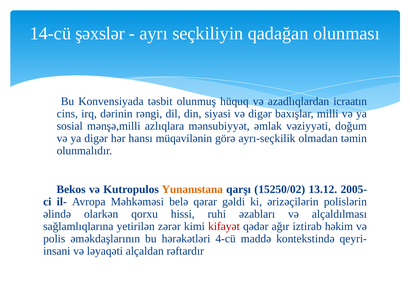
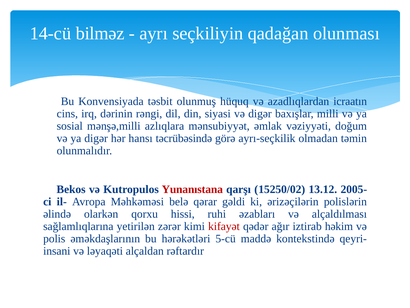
şəxslər: şəxslər -> bilməz (100, 34)
müqavilənin: müqavilənin -> təcrübəsində (184, 138)
Yunanıstana colour: orange -> red (192, 189)
4-cü: 4-cü -> 5-cü (226, 238)
